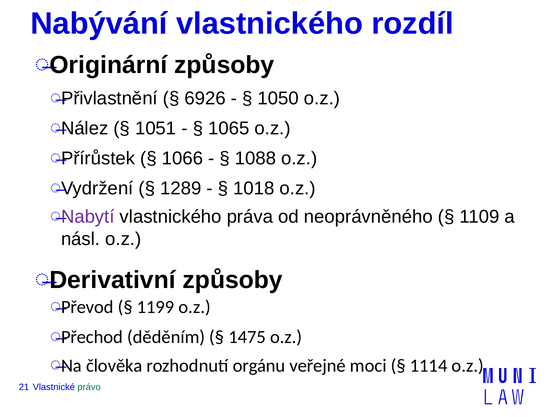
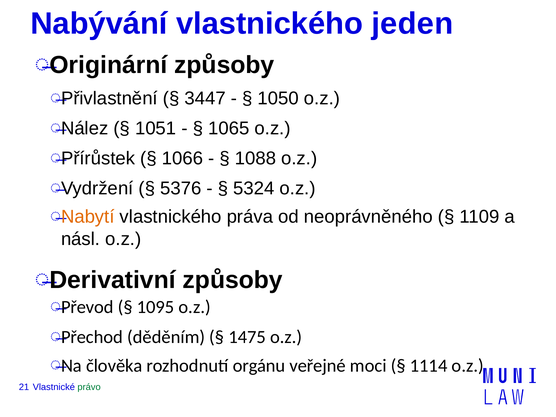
rozdíl: rozdíl -> jeden (412, 24)
6926: 6926 -> 3447 (205, 98)
1289: 1289 -> 5376 (181, 188)
1018: 1018 -> 5324 (254, 188)
Nabytí colour: purple -> orange (88, 217)
1199: 1199 -> 1095 (156, 307)
